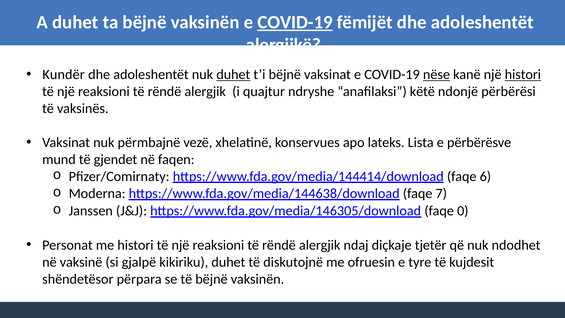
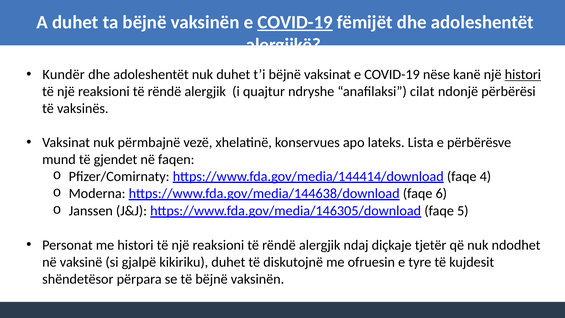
duhet underline: present -> none (233, 75)
nëse underline: present -> none (436, 75)
këtë: këtë -> cilat (422, 92)
6: 6 -> 4 (485, 176)
7: 7 -> 6 (441, 194)
0: 0 -> 5 (463, 211)
